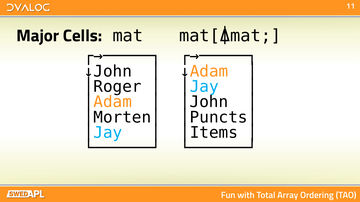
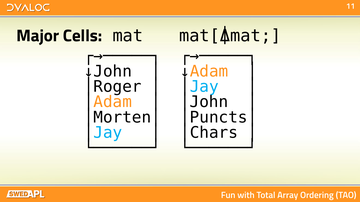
│Items: │Items -> │Chars (209, 133)
